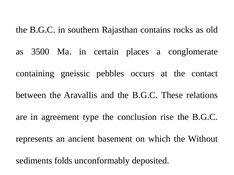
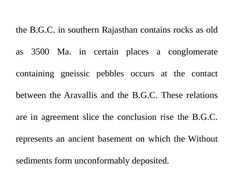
type: type -> slice (91, 117)
folds: folds -> form (63, 161)
